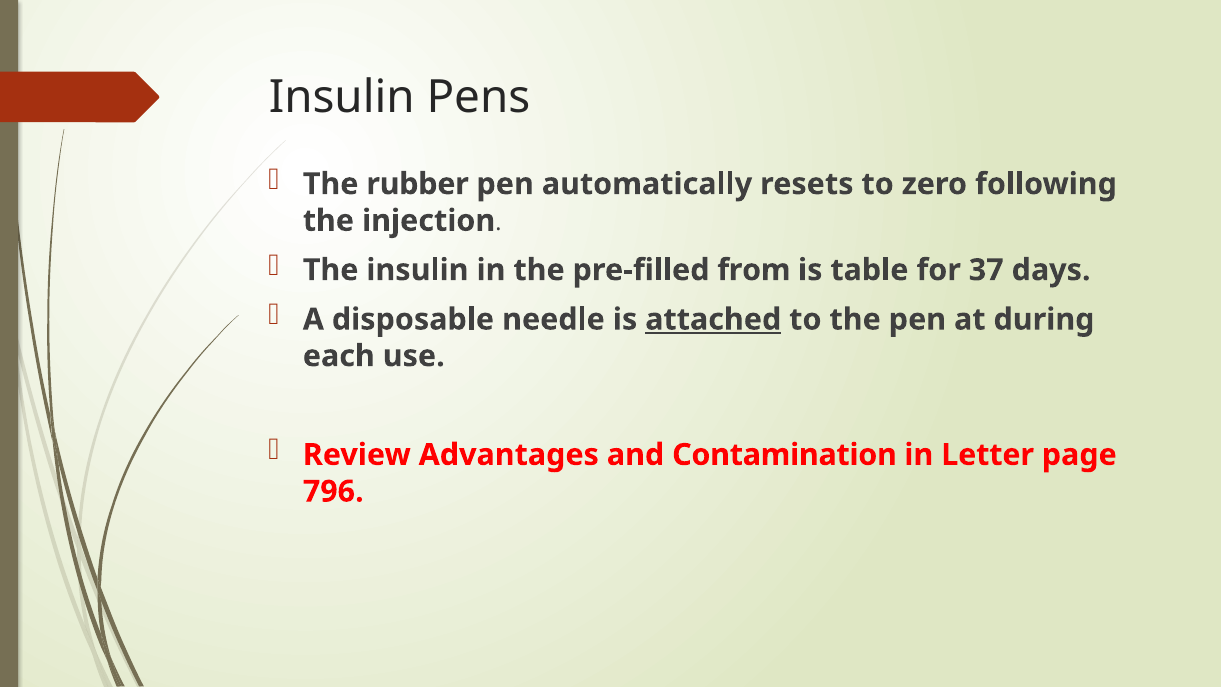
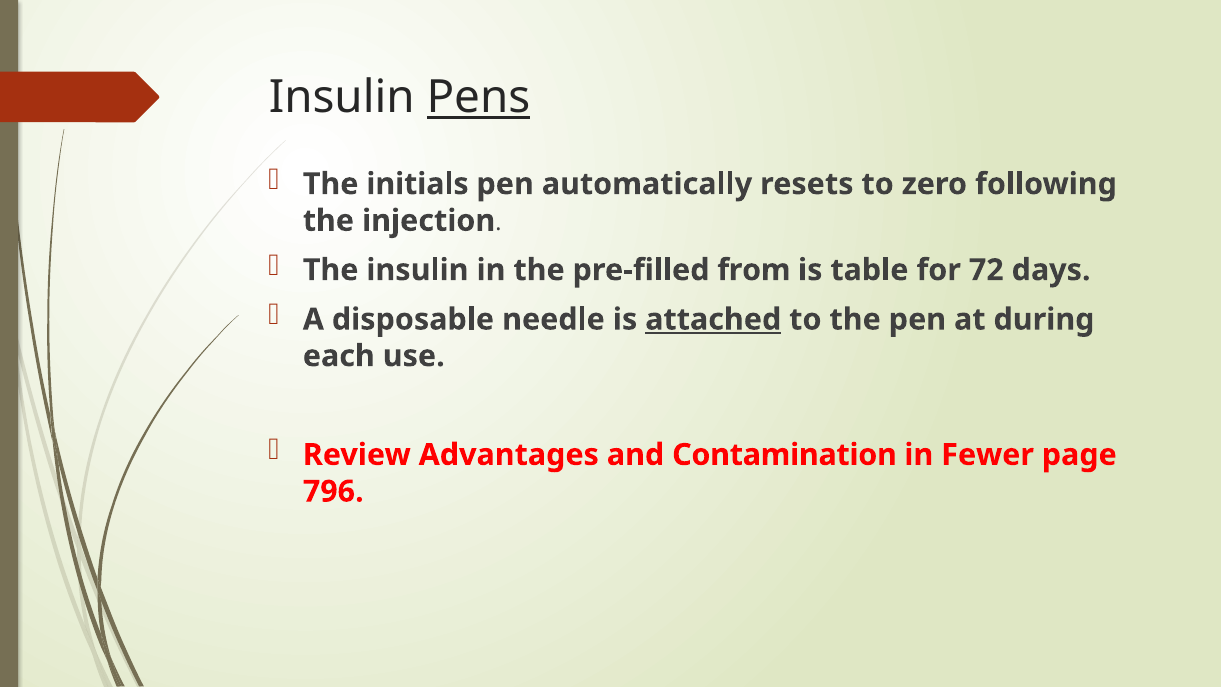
Pens underline: none -> present (478, 98)
rubber: rubber -> initials (418, 184)
37: 37 -> 72 (986, 270)
Letter: Letter -> Fewer (988, 455)
